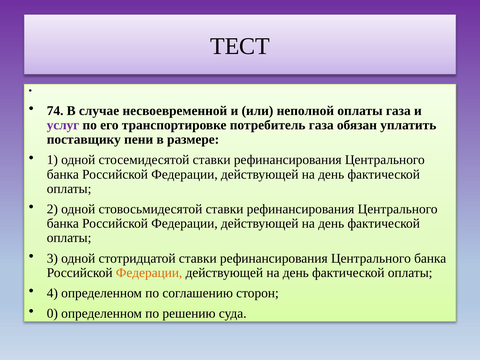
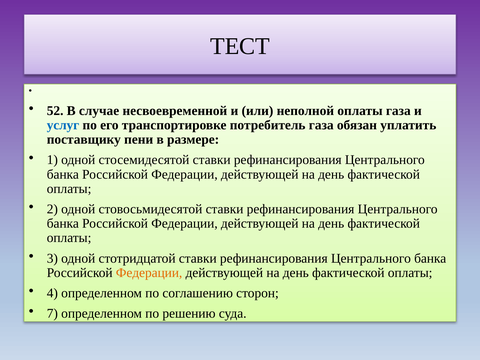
74: 74 -> 52 (55, 111)
услуг colour: purple -> blue (63, 125)
0: 0 -> 7 (52, 313)
